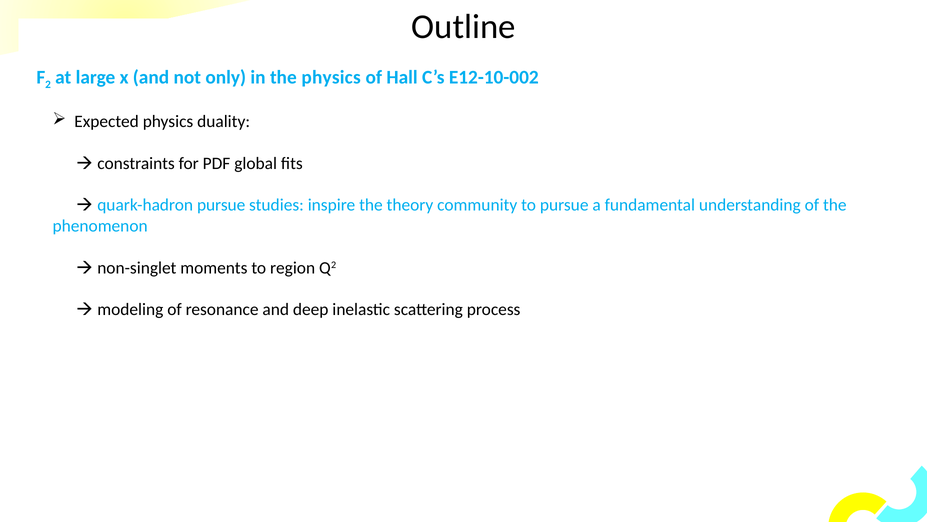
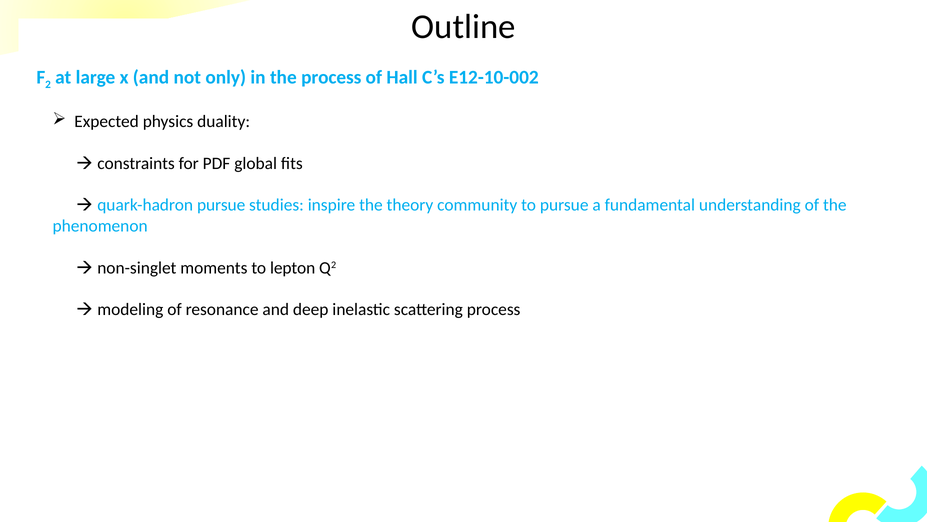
the physics: physics -> process (331, 77)
region: region -> lepton (293, 268)
